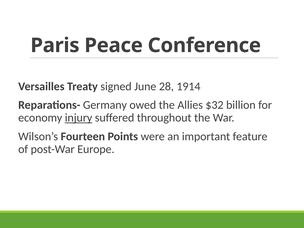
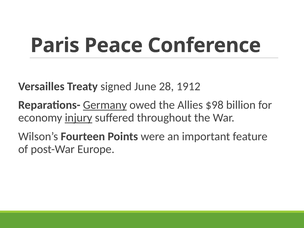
1914: 1914 -> 1912 (188, 86)
Germany underline: none -> present (105, 105)
$32: $32 -> $98 (215, 105)
